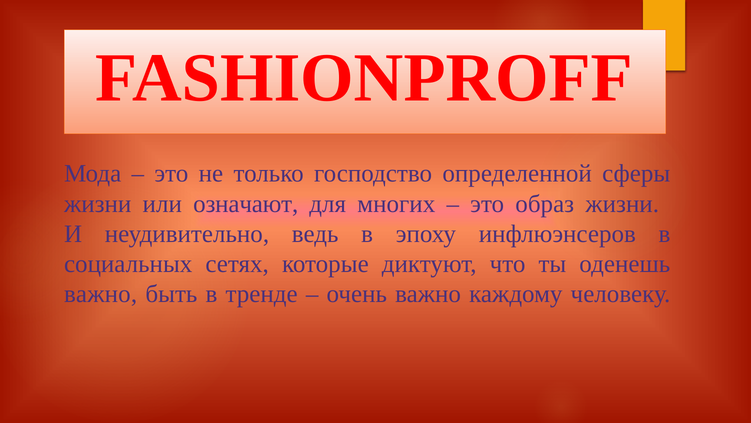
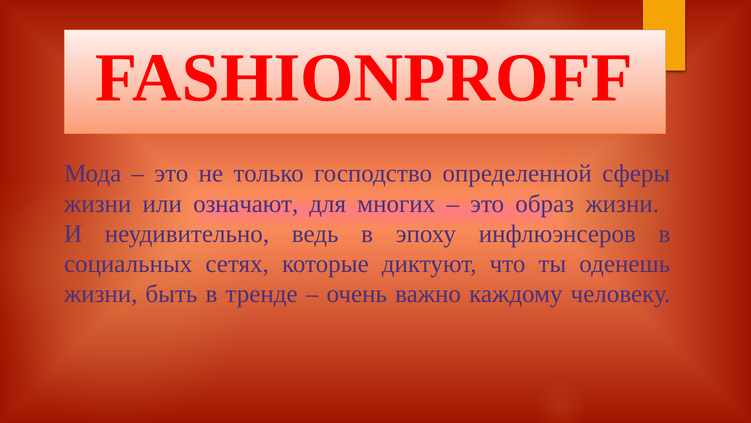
важно: важно -> жизни (101, 294)
